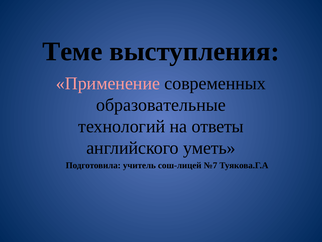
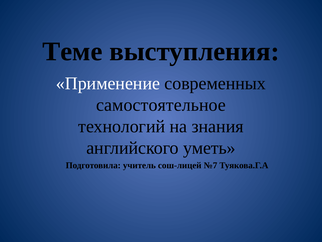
Применение colour: pink -> white (108, 83)
образовательные: образовательные -> самостоятельное (161, 105)
ответы: ответы -> знания (218, 126)
